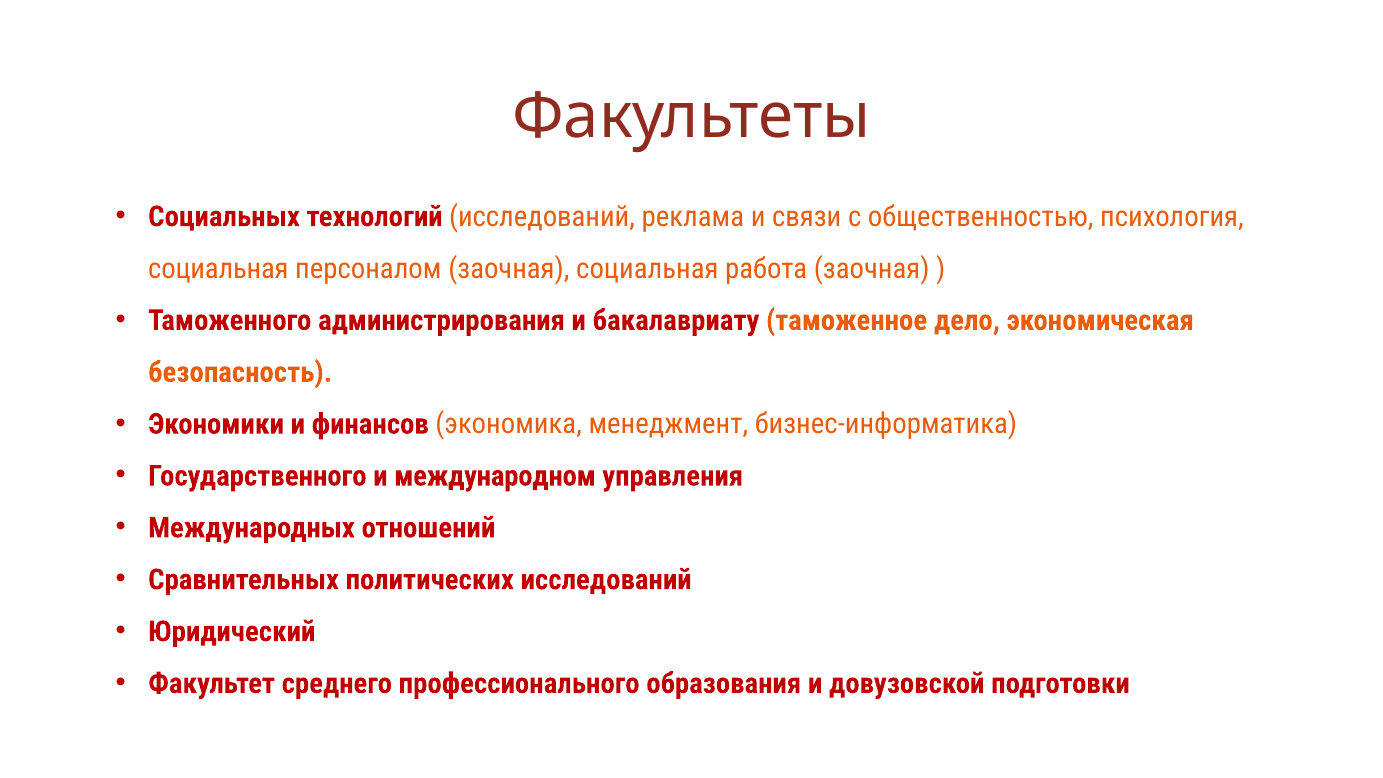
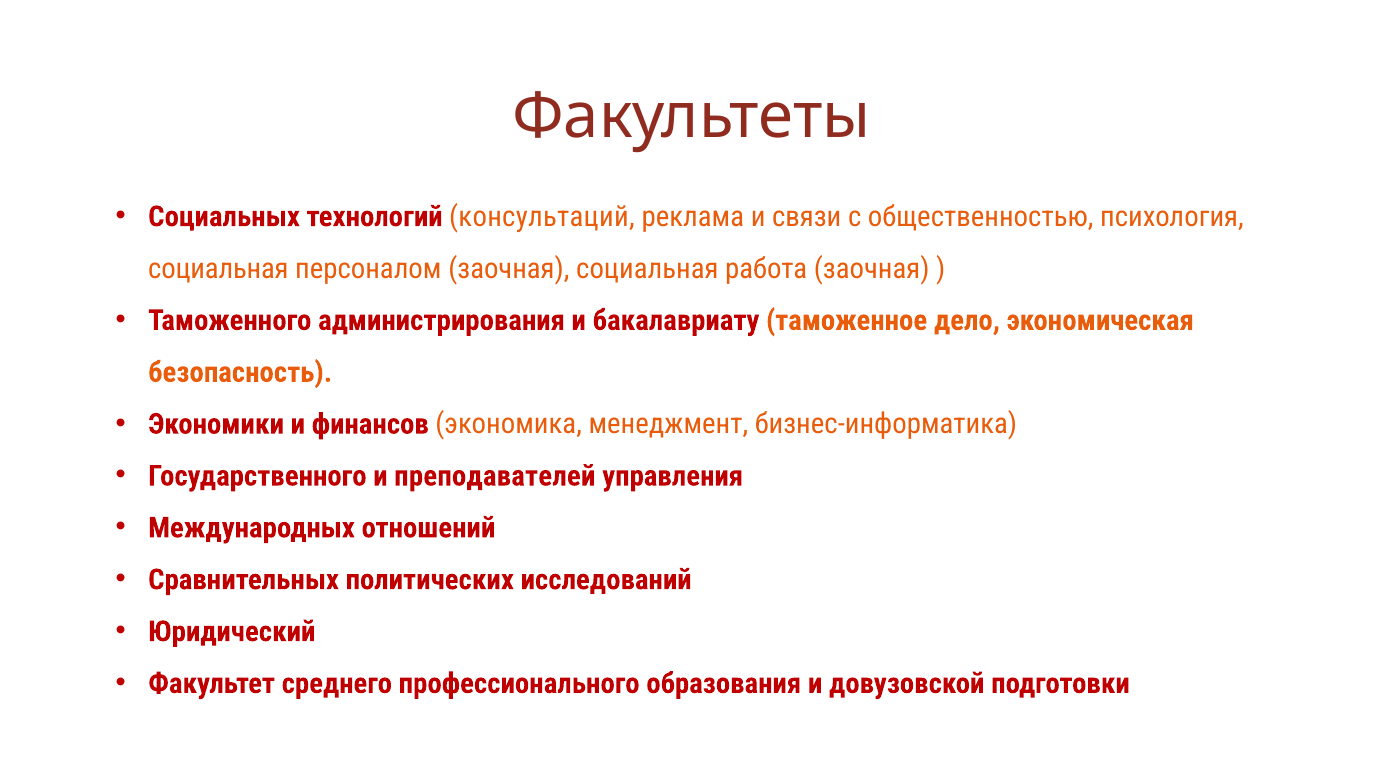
технологий исследований: исследований -> консультаций (542, 217)
международном: международном -> преподавателей (495, 476)
